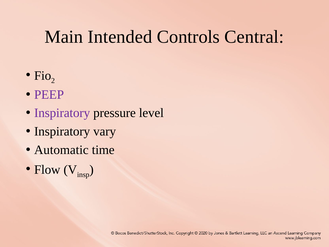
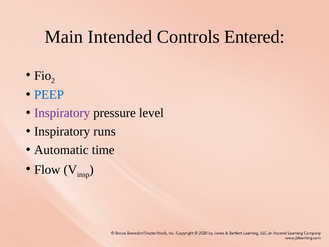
Central: Central -> Entered (254, 37)
PEEP colour: purple -> blue (49, 94)
vary: vary -> runs (105, 131)
